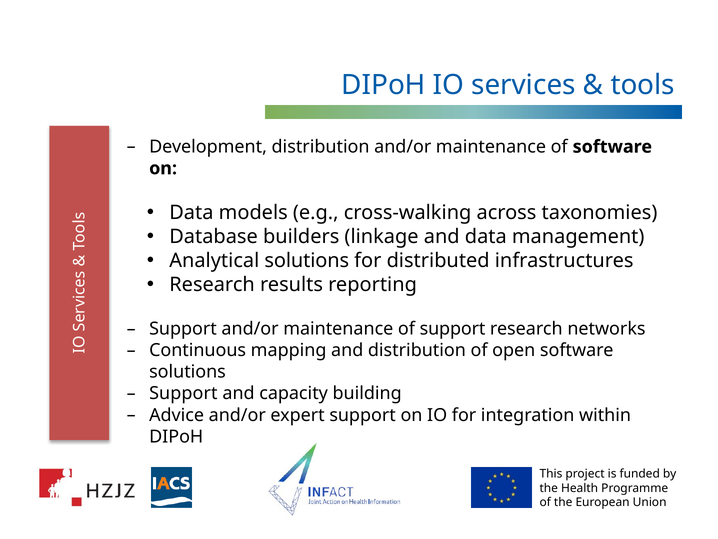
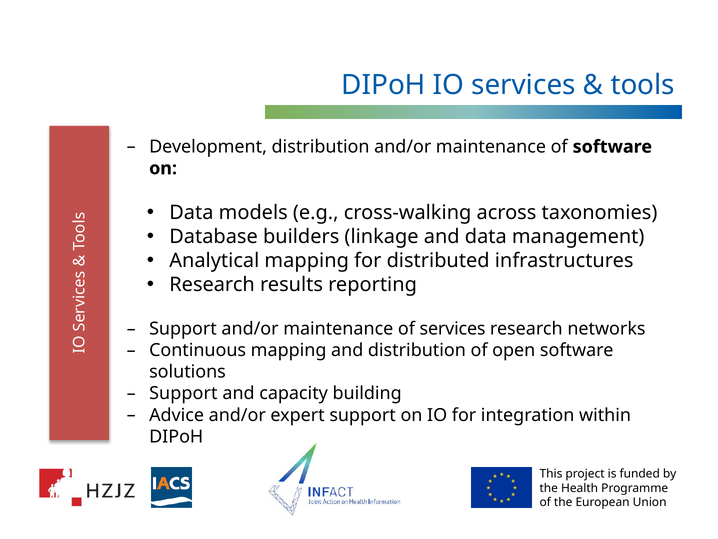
Analytical solutions: solutions -> mapping (307, 260)
of support: support -> services (453, 329)
